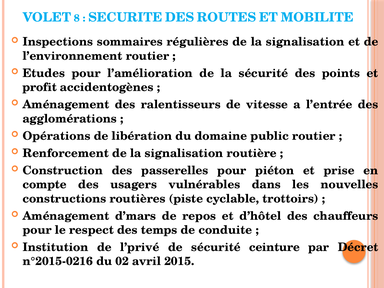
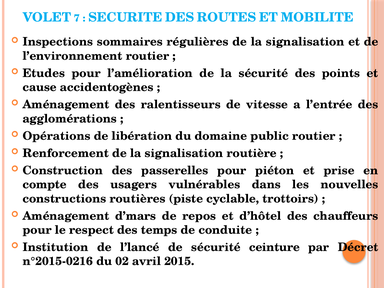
8: 8 -> 7 (77, 18)
profit: profit -> cause (40, 87)
l’privé: l’privé -> l’lancé (140, 247)
